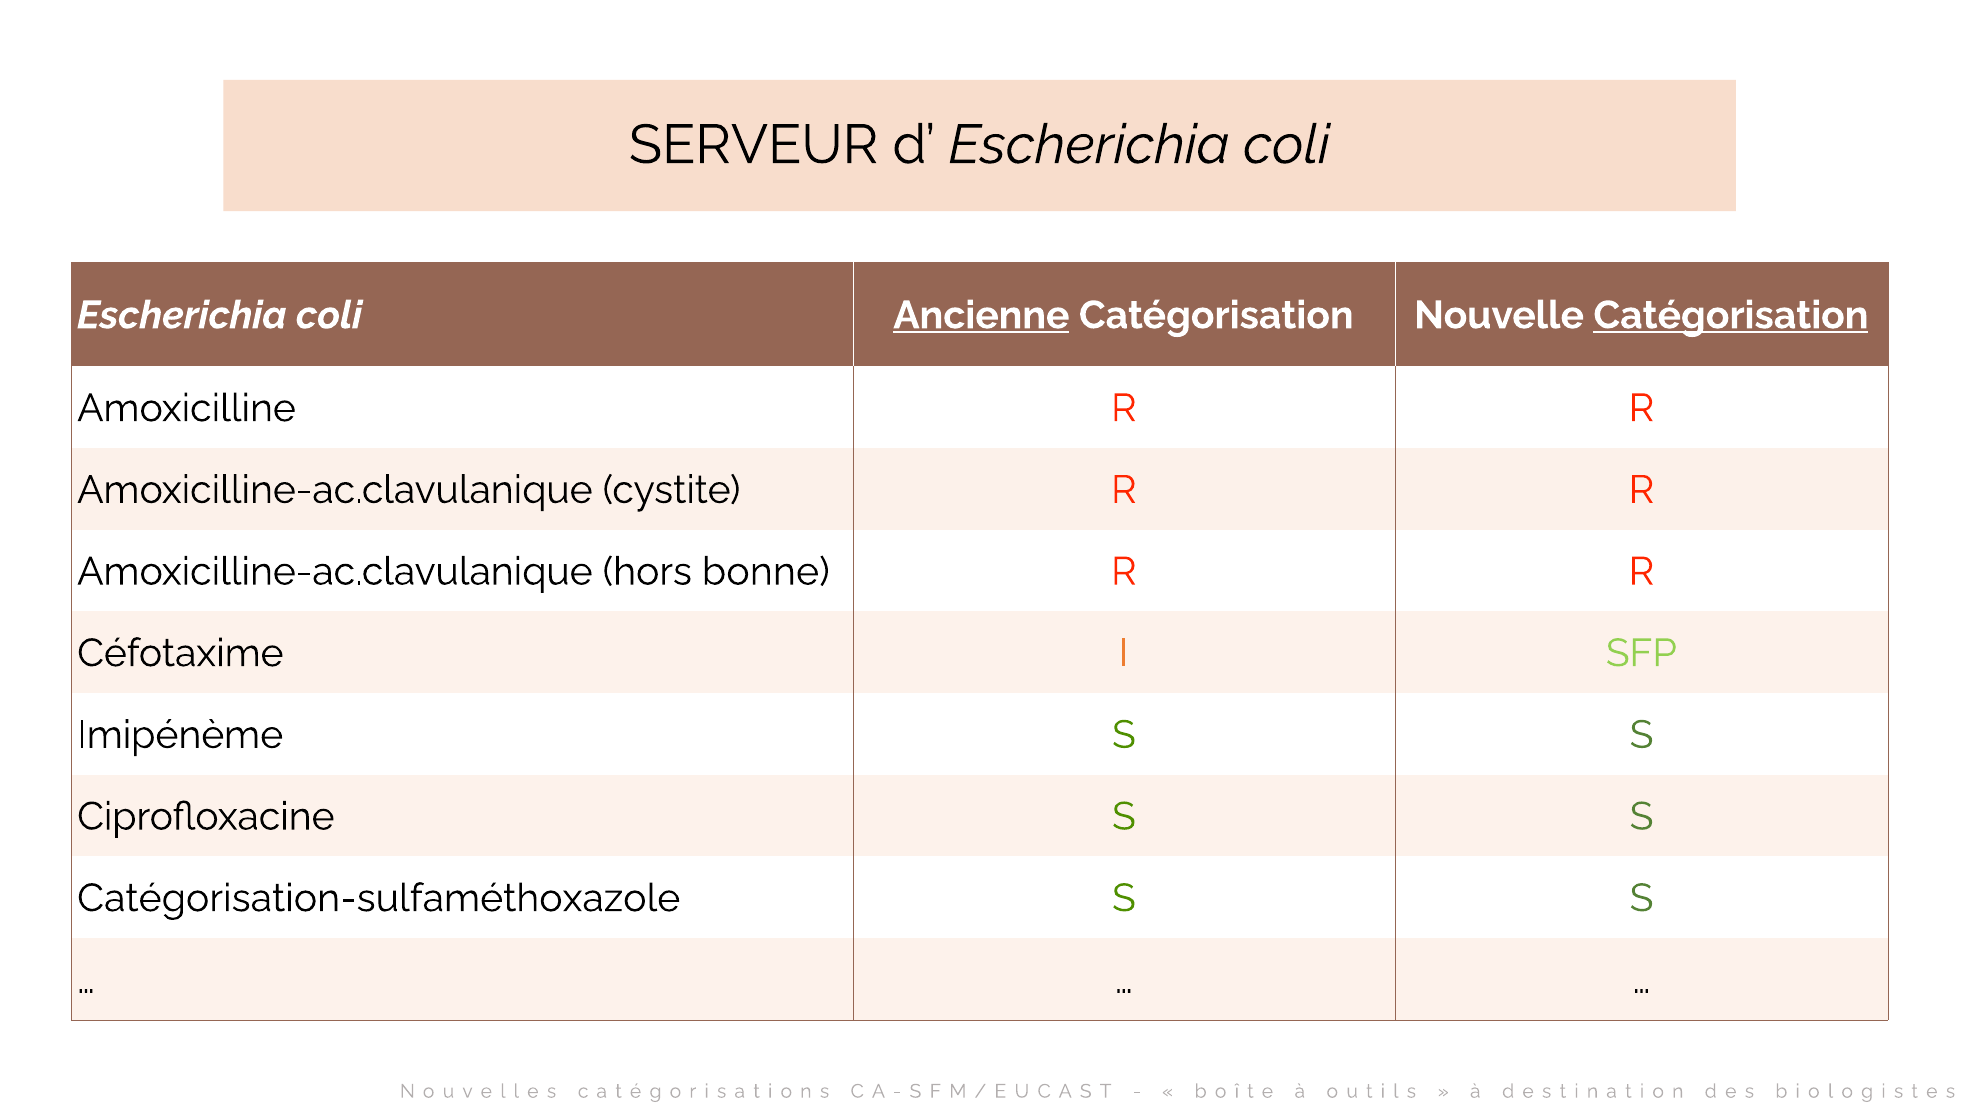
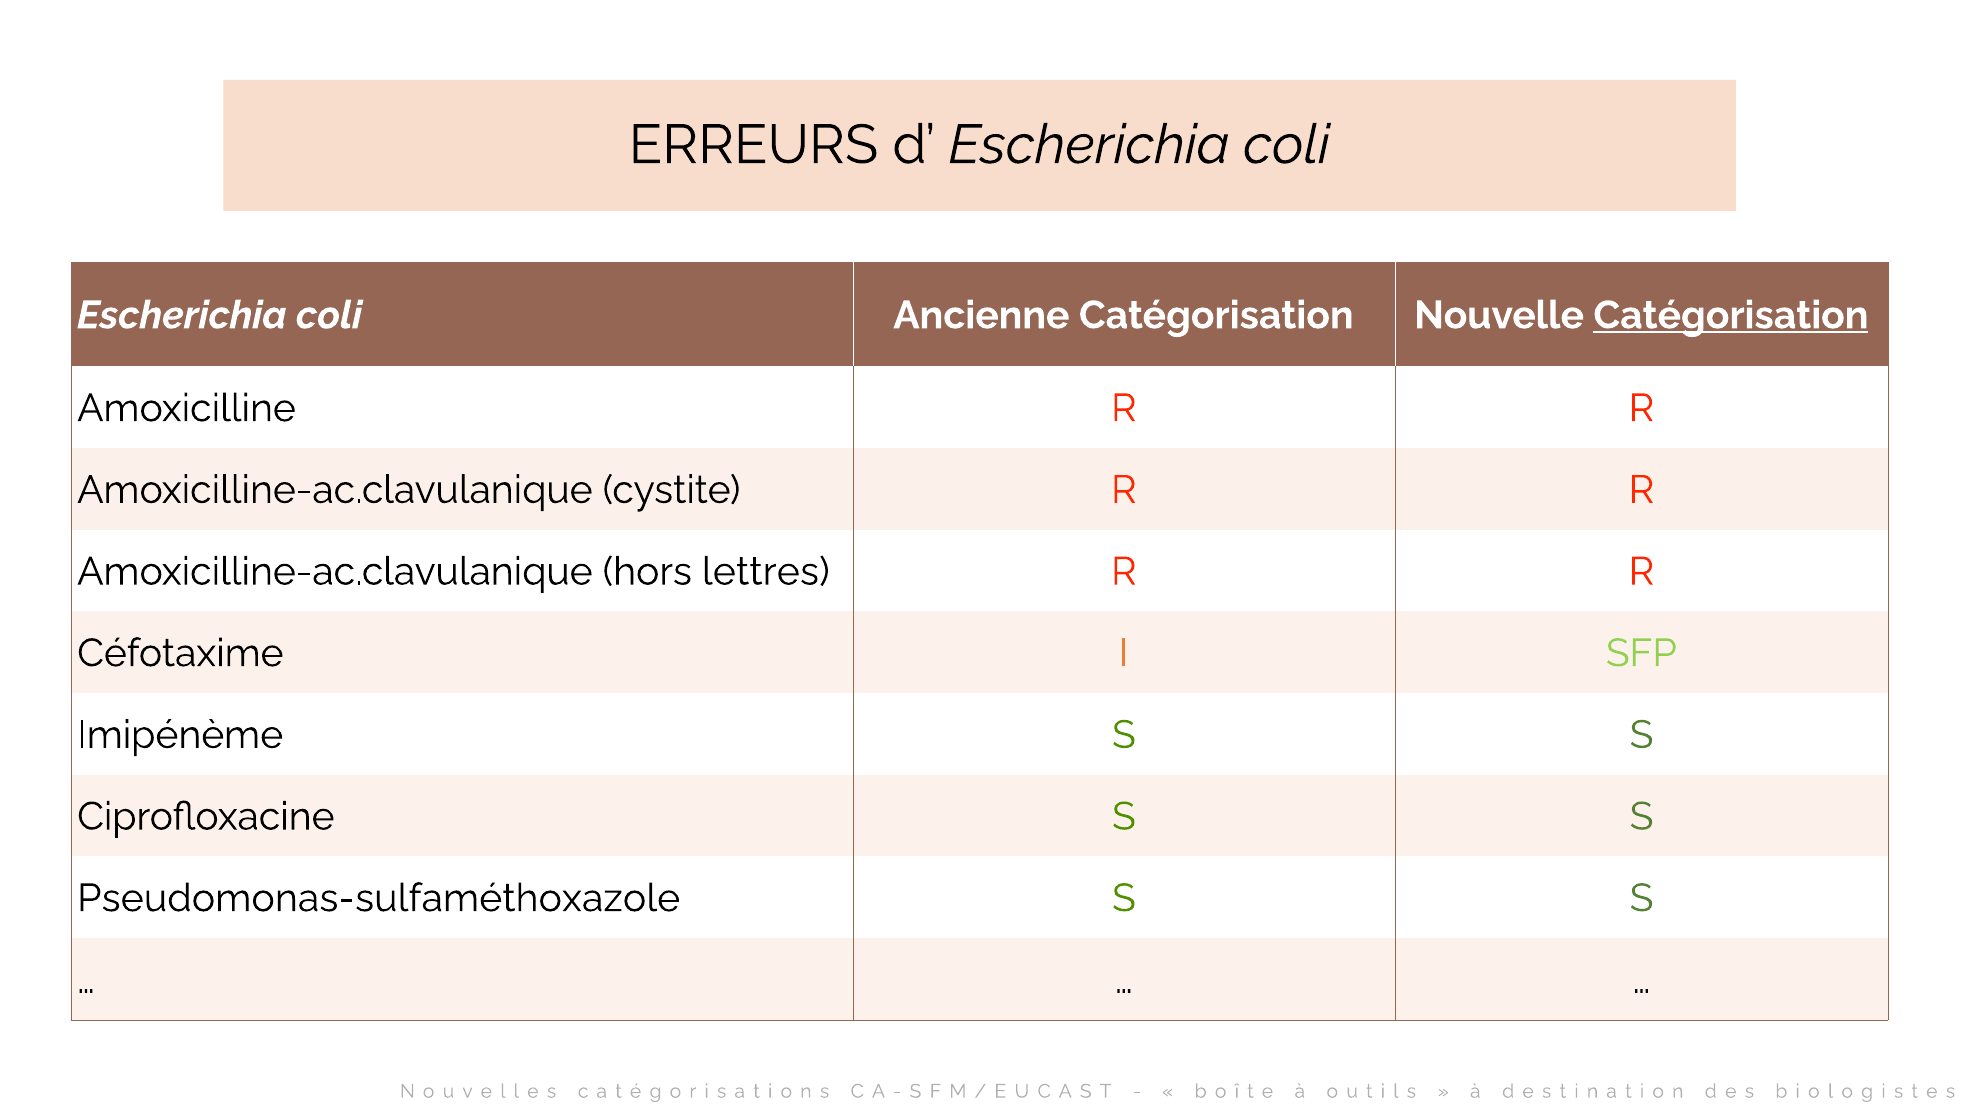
SERVEUR: SERVEUR -> ERREURS (753, 145)
Ancienne underline: present -> none (981, 315)
bonne: bonne -> lettres (766, 572)
Catégorisation-sulfaméthoxazole: Catégorisation-sulfaméthoxazole -> Pseudomonas-sulfaméthoxazole (379, 898)
